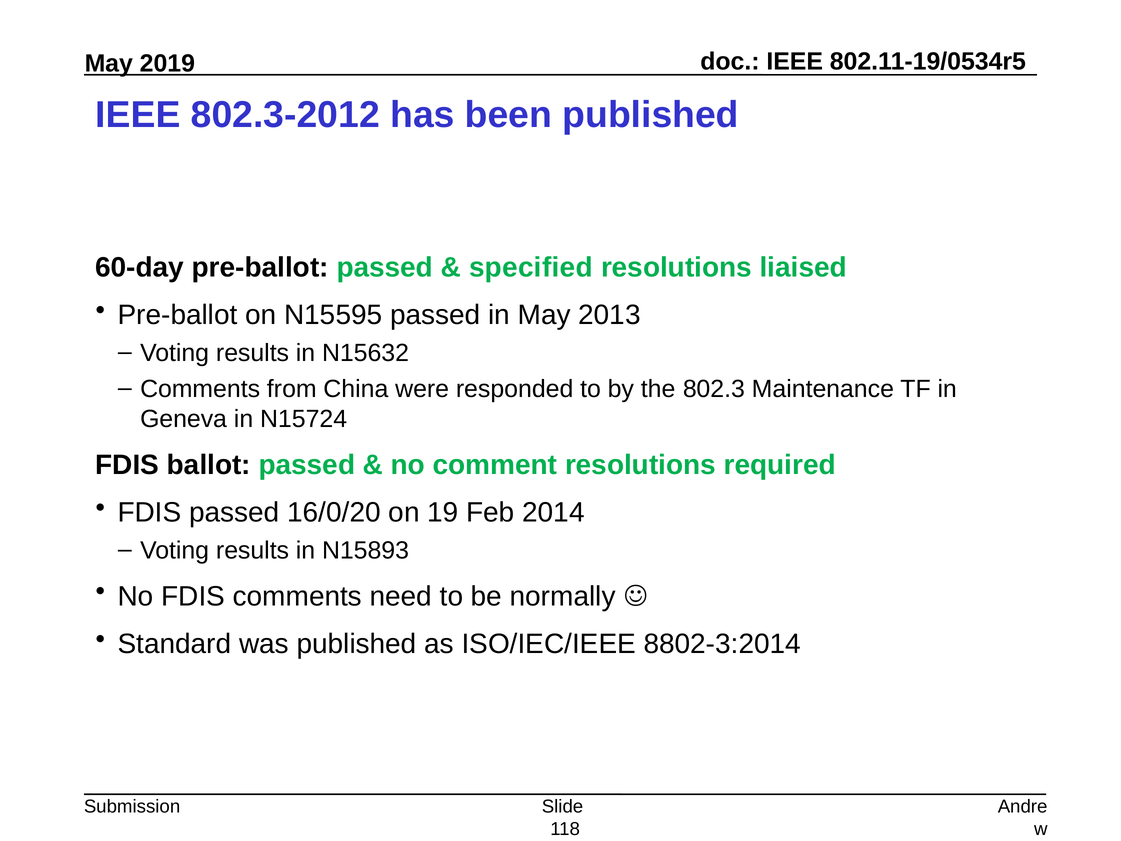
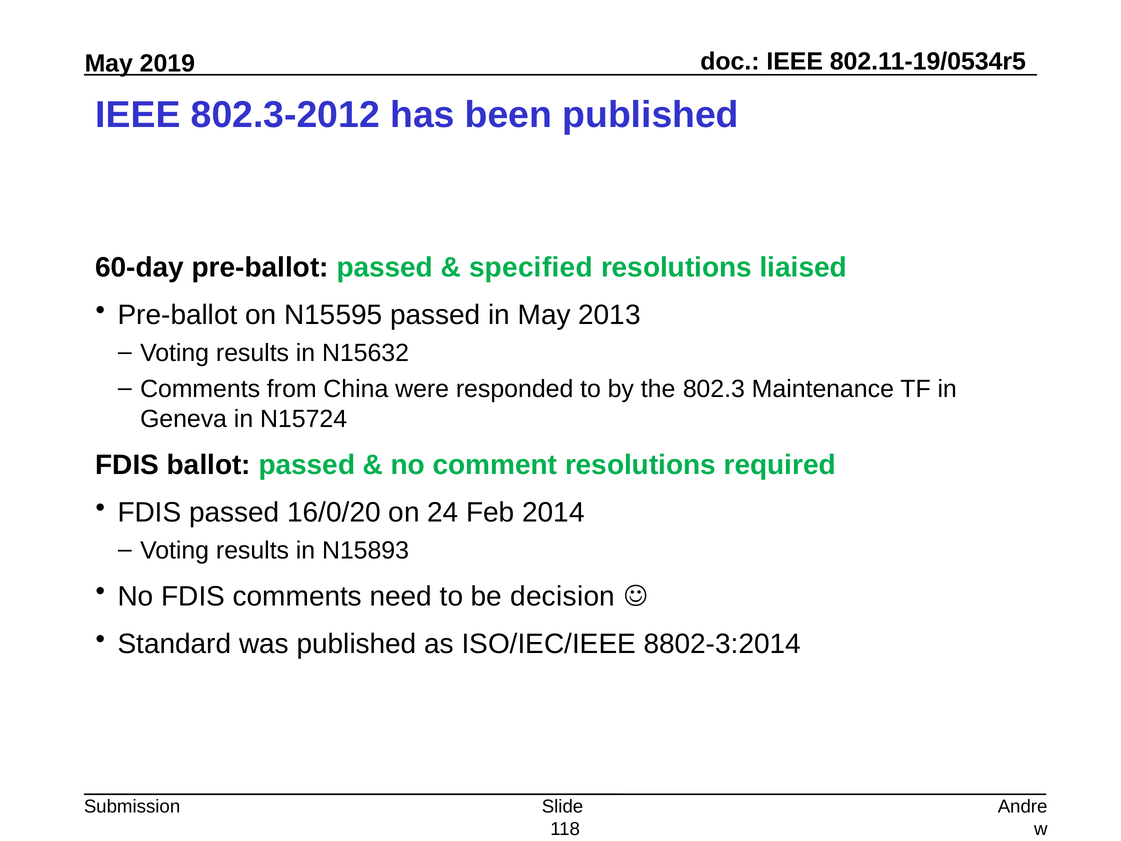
19: 19 -> 24 (443, 512)
normally: normally -> decision (563, 596)
